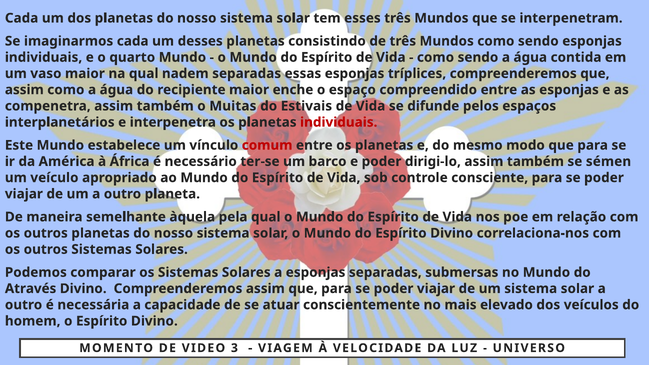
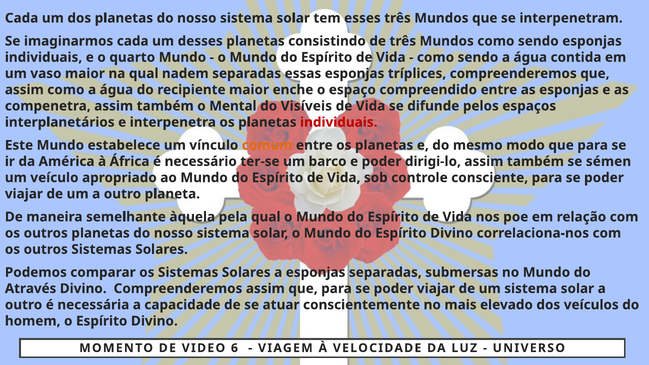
Muitas: Muitas -> Mental (233, 106)
Estivais: Estivais -> Visíveis (306, 106)
comum colour: red -> orange (267, 145)
3: 3 -> 6 (234, 348)
